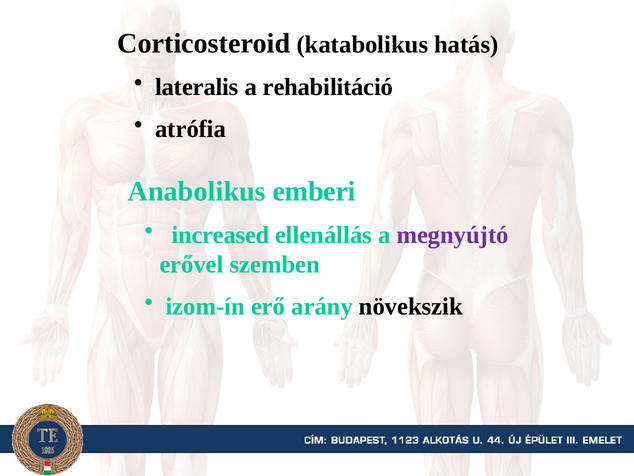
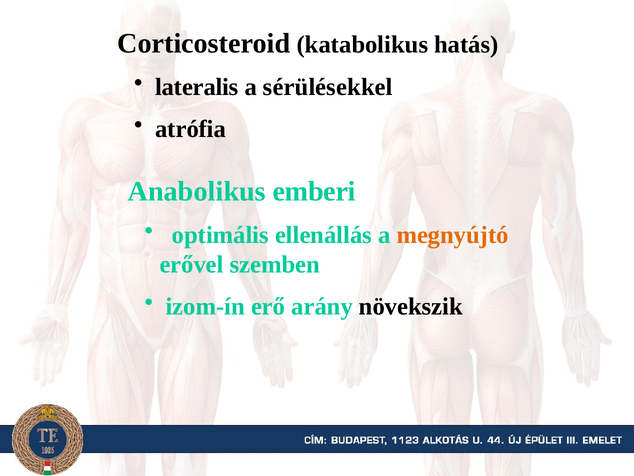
rehabilitáció: rehabilitáció -> sérülésekkel (328, 87)
increased: increased -> optimális (220, 235)
megnyújtó colour: purple -> orange (453, 235)
